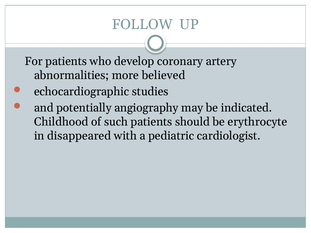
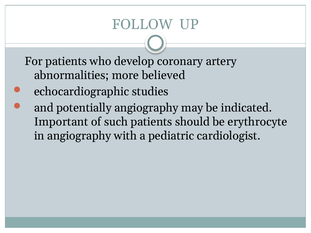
Childhood: Childhood -> Important (61, 122)
in disappeared: disappeared -> angiography (79, 136)
